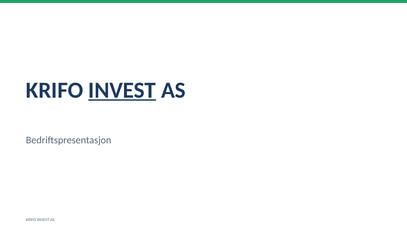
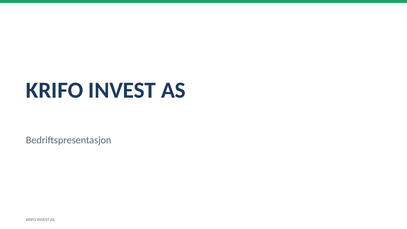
INVEST underline: present -> none (122, 90)
